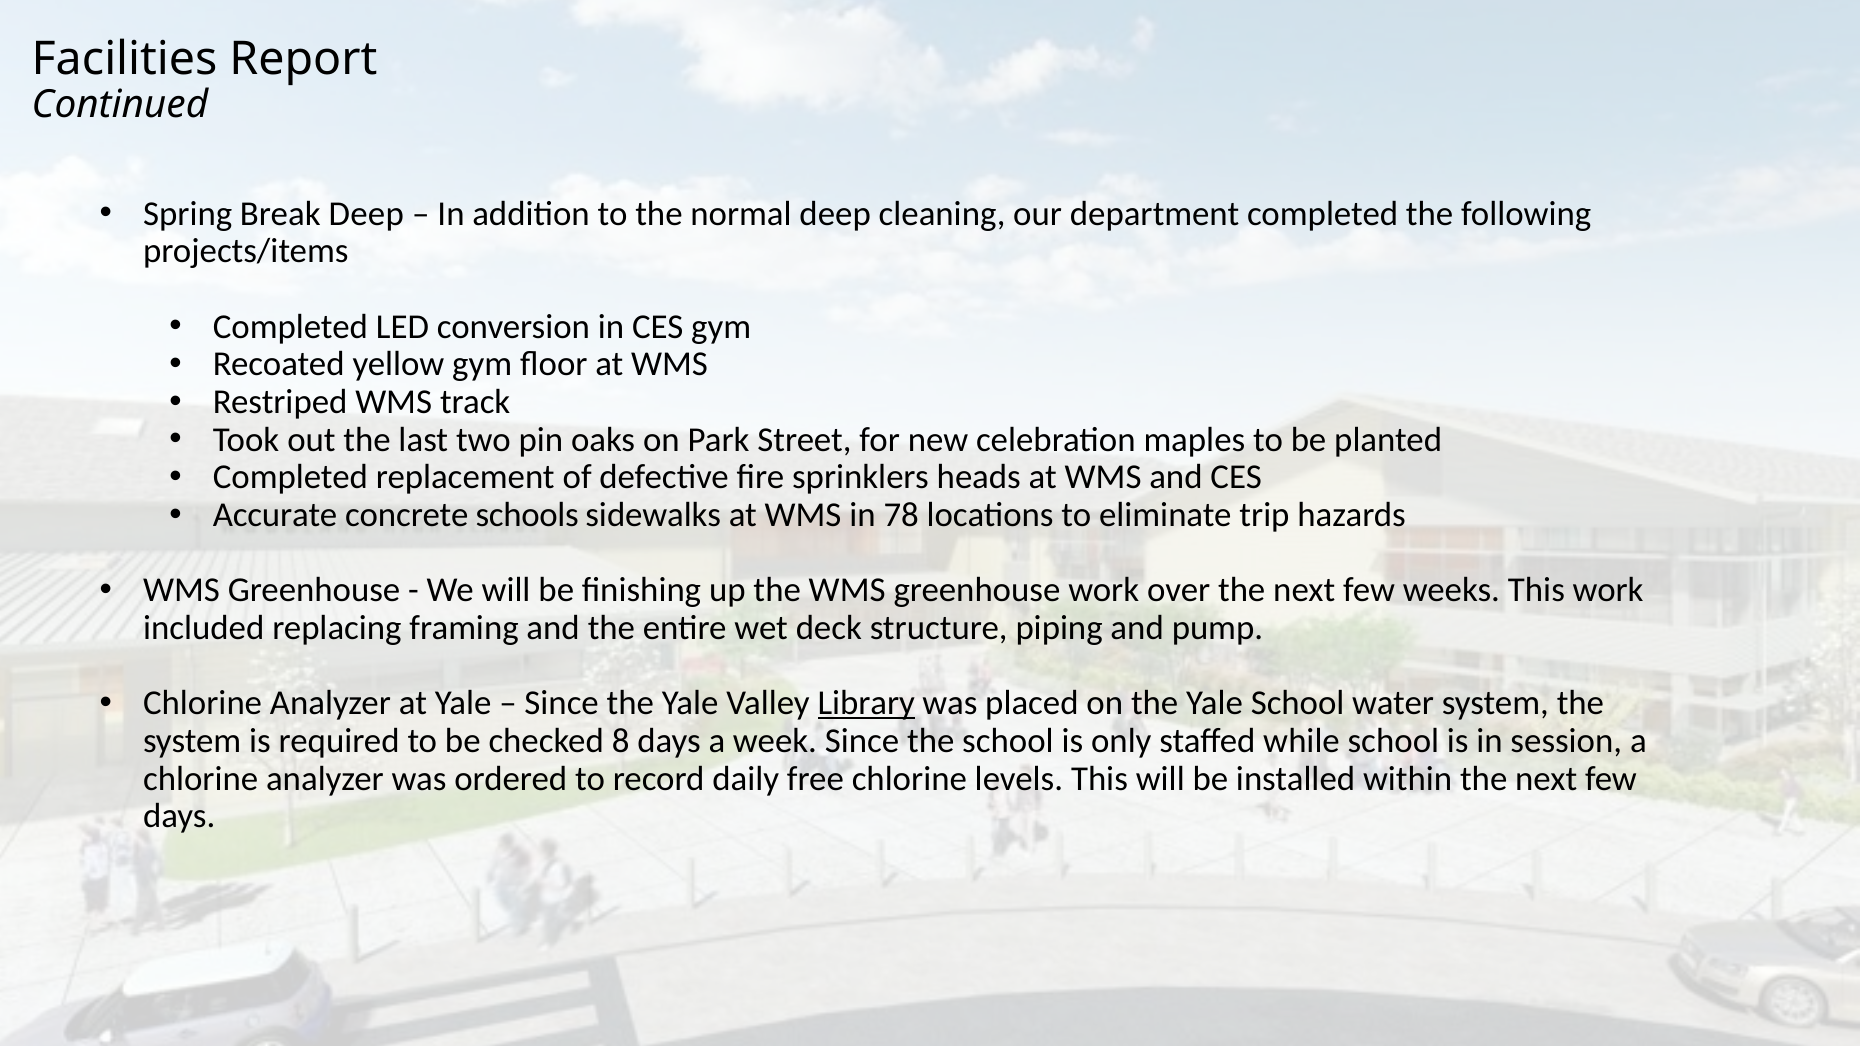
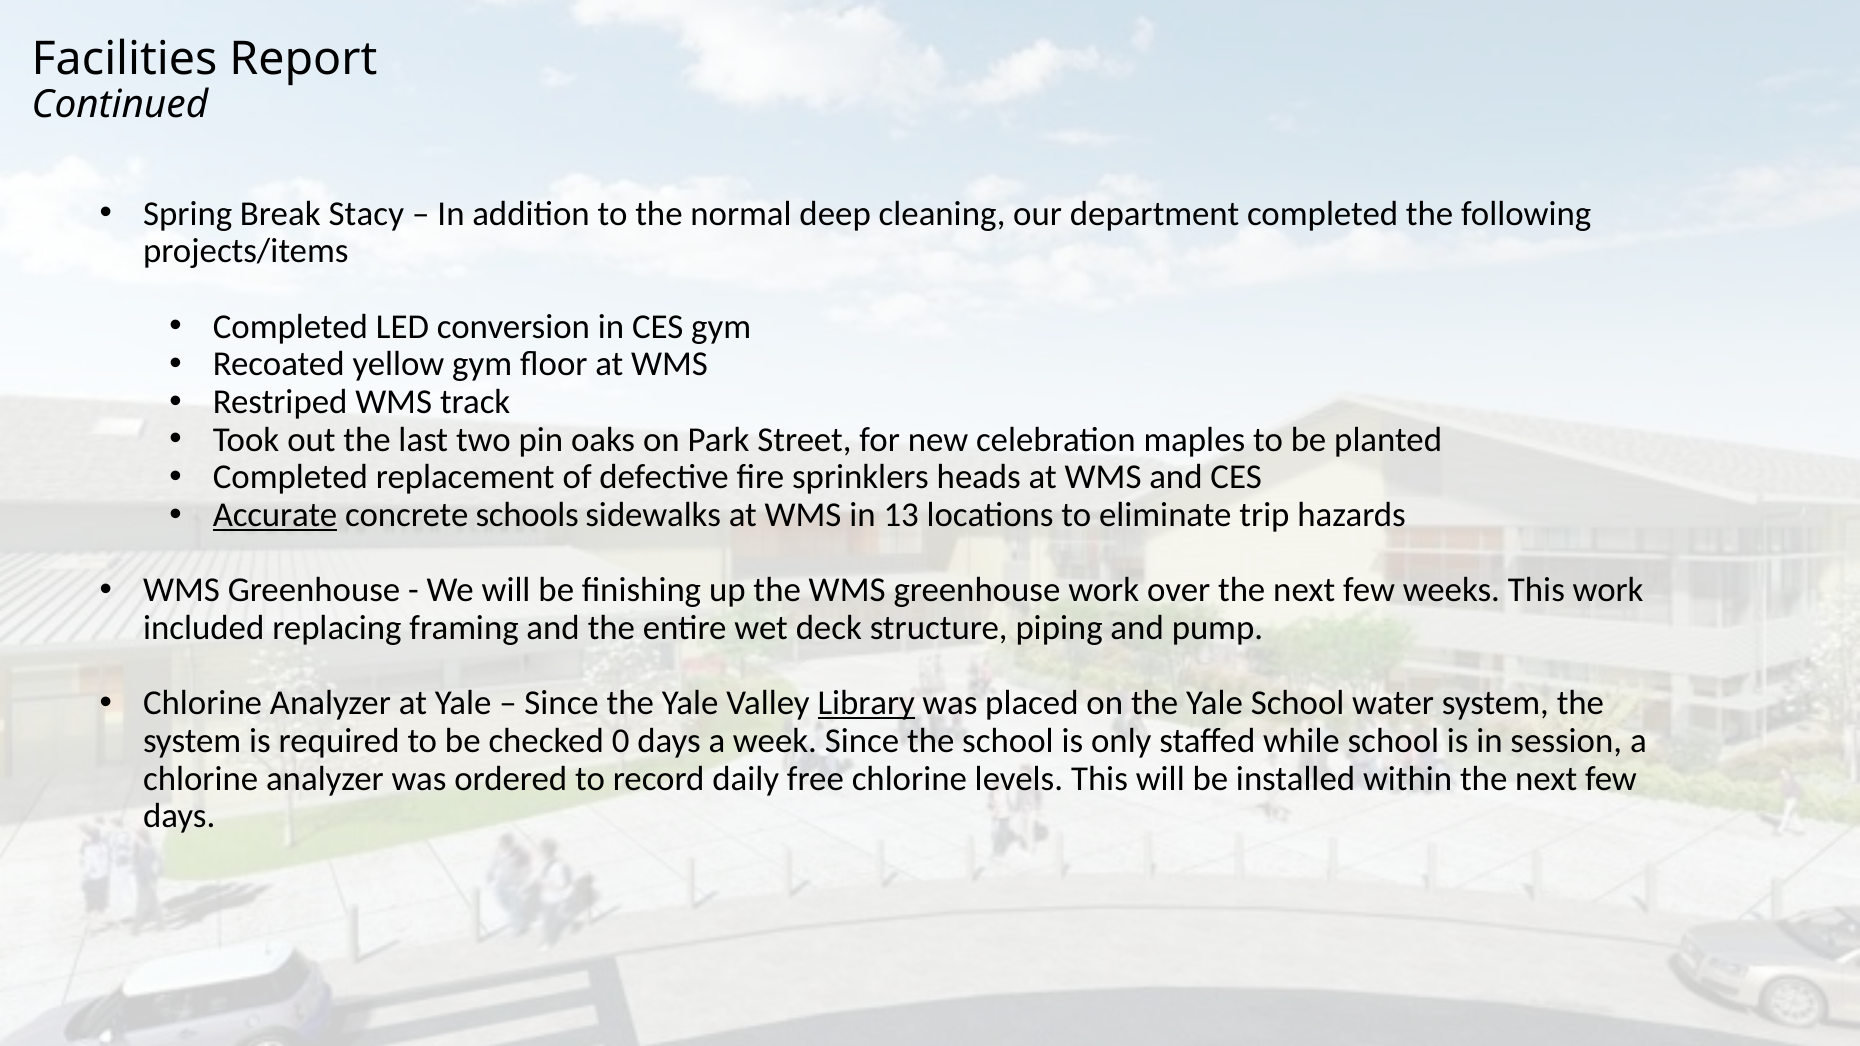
Break Deep: Deep -> Stacy (366, 214)
Accurate underline: none -> present (275, 515)
78: 78 -> 13 (901, 515)
8: 8 -> 0 (621, 741)
